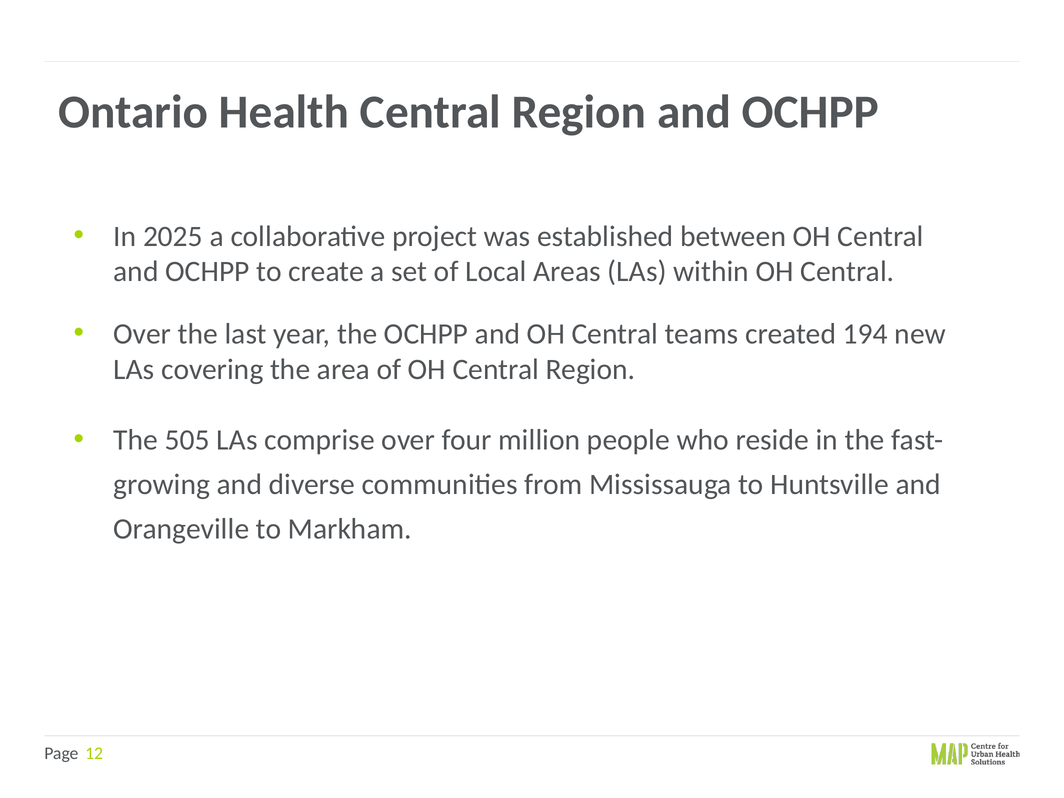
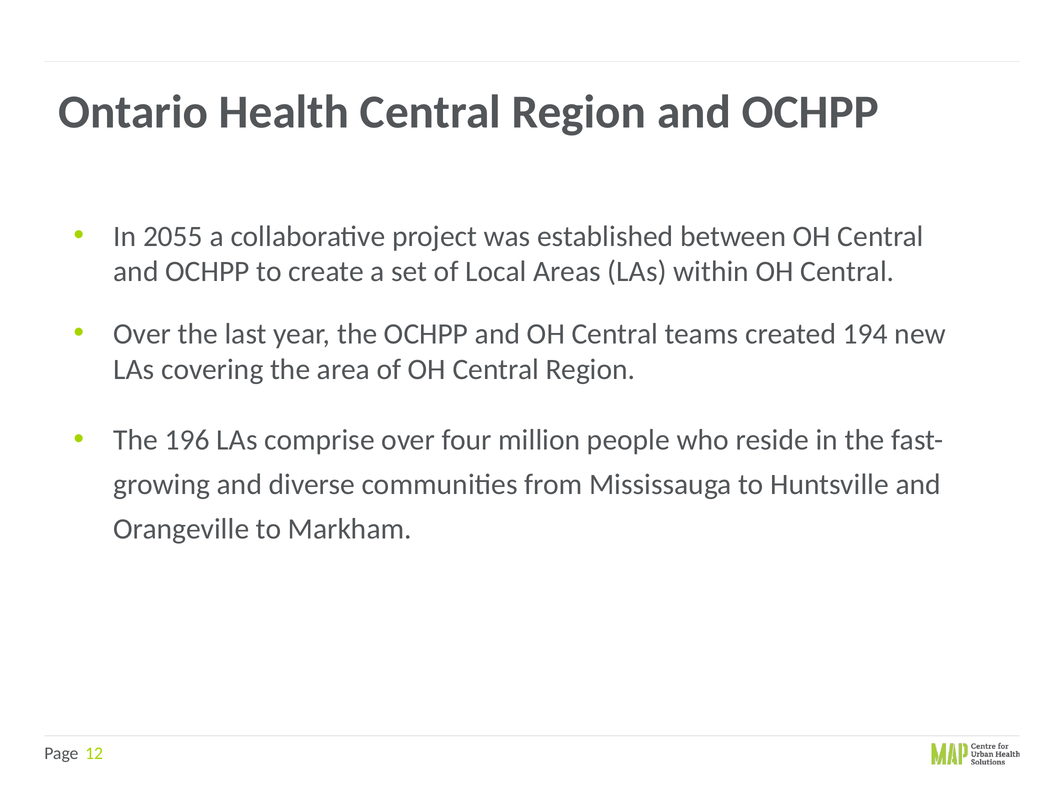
2025: 2025 -> 2055 (173, 236)
505: 505 -> 196 (187, 440)
